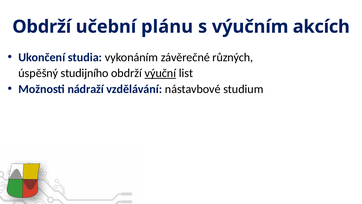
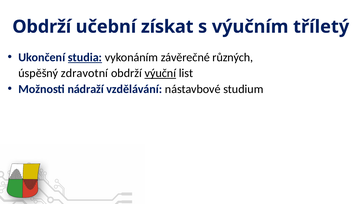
plánu: plánu -> získat (167, 27)
akcích: akcích -> tříletý (321, 27)
studia underline: none -> present (85, 57)
studijního: studijního -> zdravotní (84, 73)
